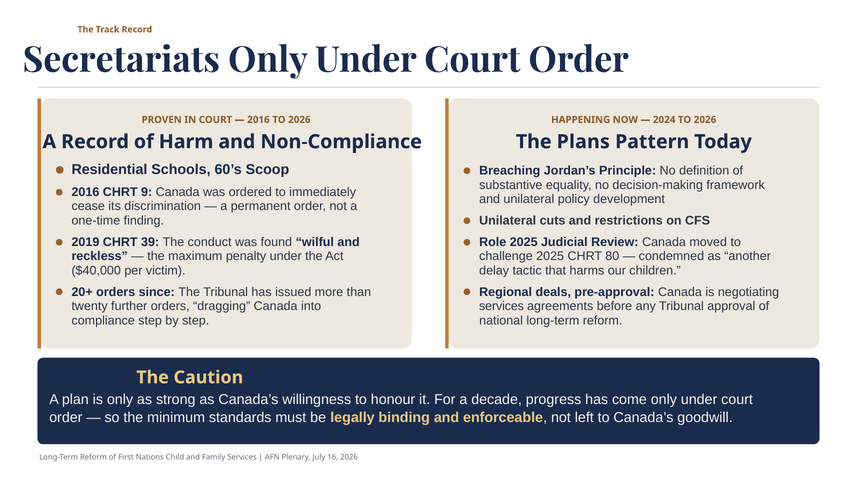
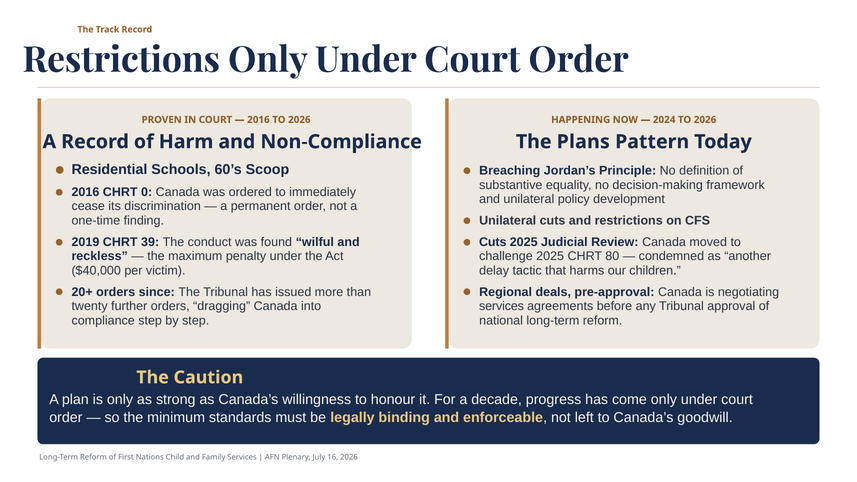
Secretariats: Secretariats -> Restrictions (121, 60)
9: 9 -> 0 (147, 192)
Role: Role -> Cuts (493, 242)
